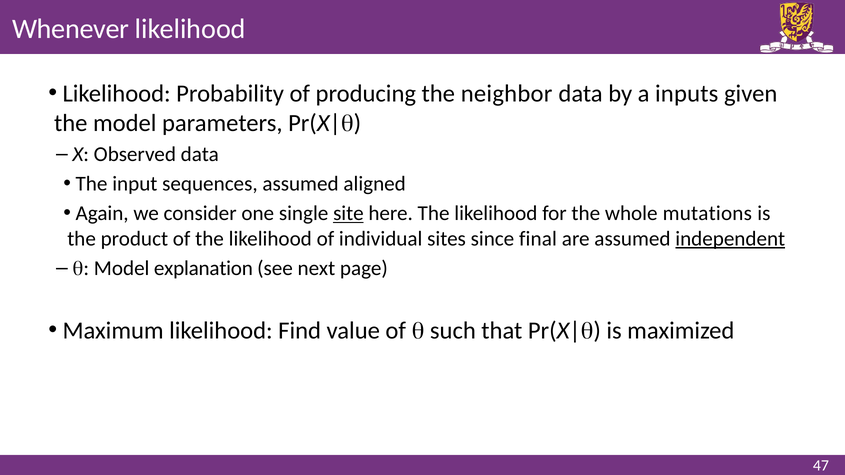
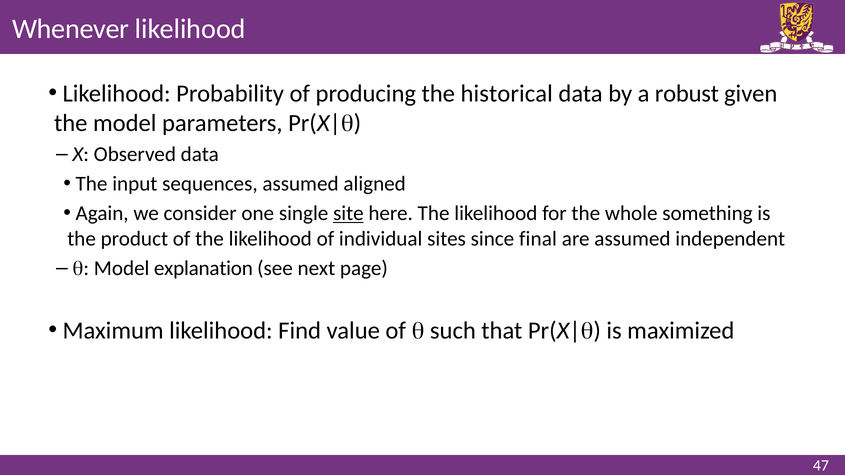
neighbor: neighbor -> historical (507, 94)
inputs: inputs -> robust (687, 94)
mutations: mutations -> something (707, 214)
independent underline: present -> none (730, 239)
